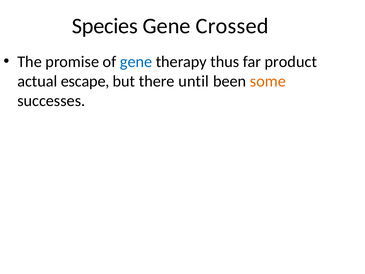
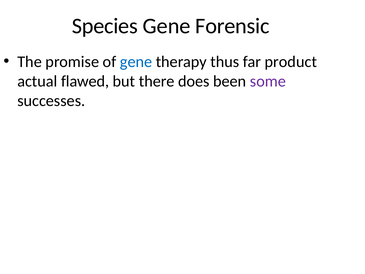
Crossed: Crossed -> Forensic (232, 26)
escape: escape -> flawed (85, 81)
until: until -> does (194, 81)
some colour: orange -> purple (268, 81)
